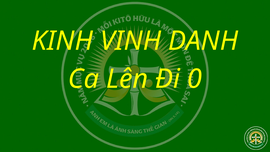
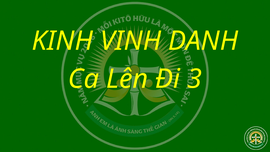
0: 0 -> 3 (195, 79)
